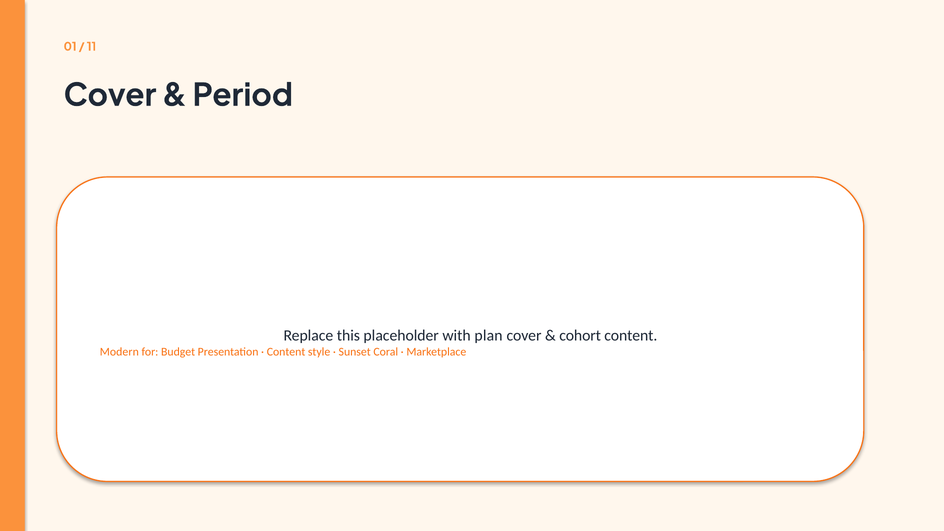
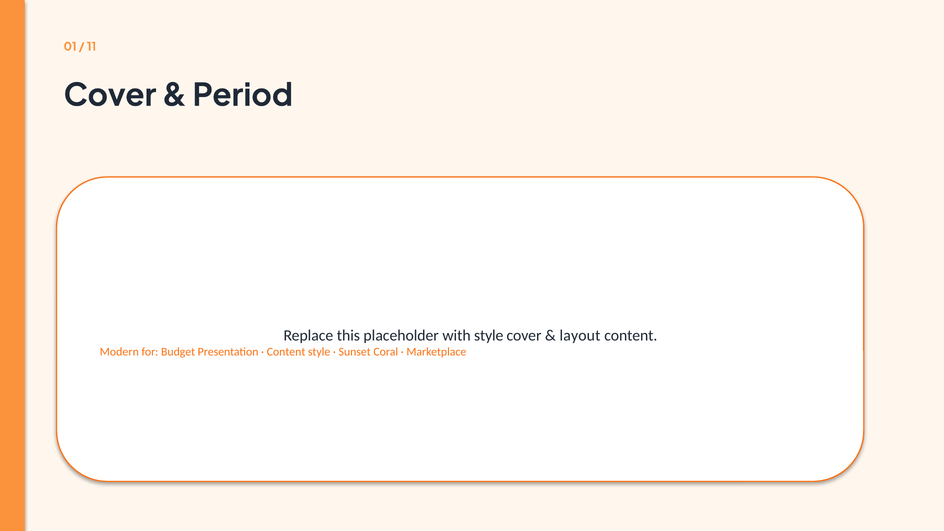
with plan: plan -> style (489, 336)
cohort: cohort -> layout (580, 336)
